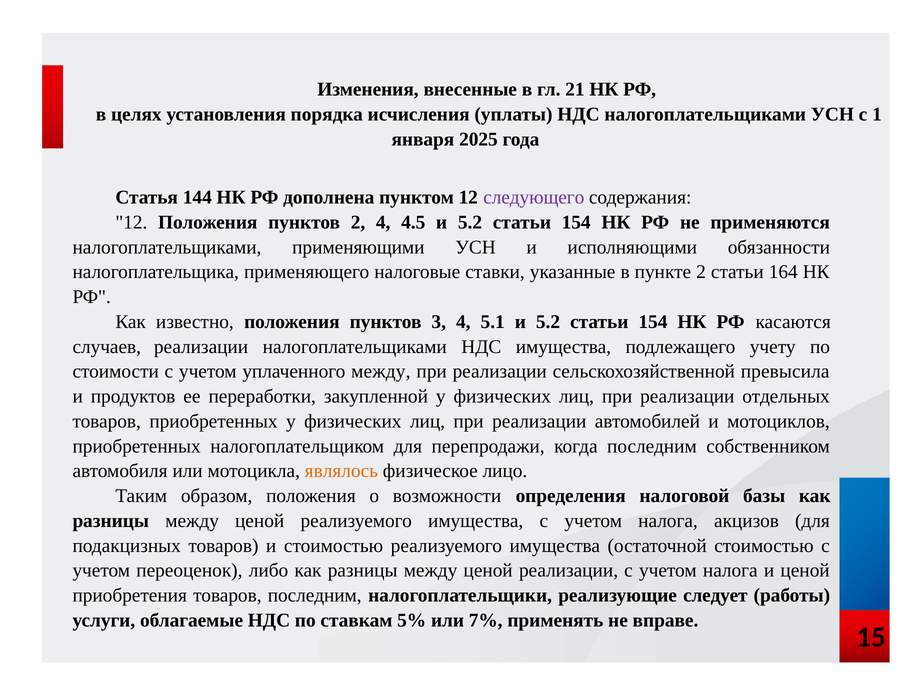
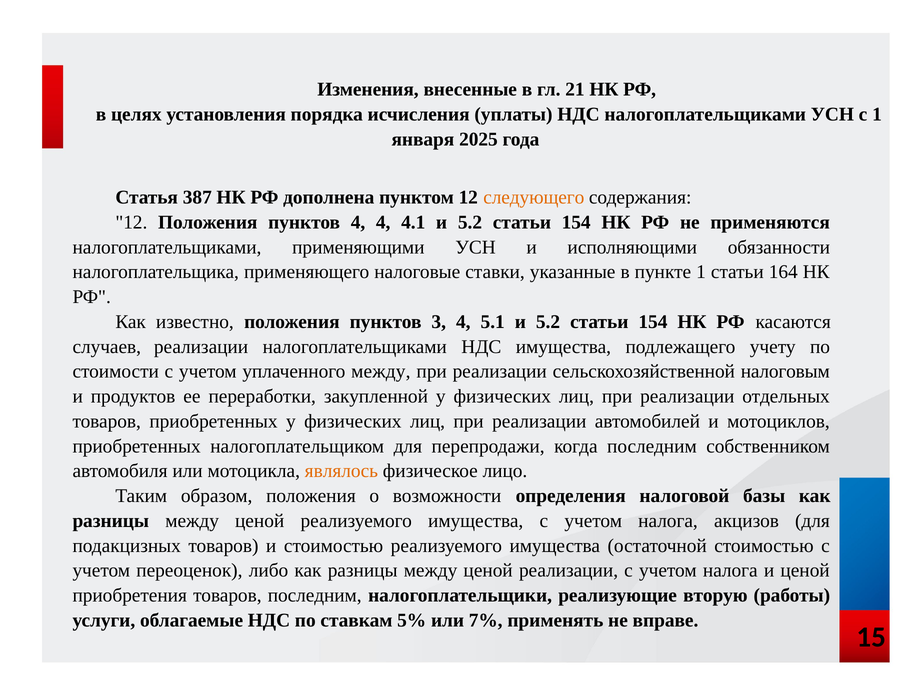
144: 144 -> 387 (197, 197)
следующего colour: purple -> orange (534, 197)
пунктов 2: 2 -> 4 (358, 222)
4.5: 4.5 -> 4.1 (413, 222)
пункте 2: 2 -> 1 (701, 272)
превысила: превысила -> налоговым (785, 371)
следует: следует -> вторую (715, 595)
